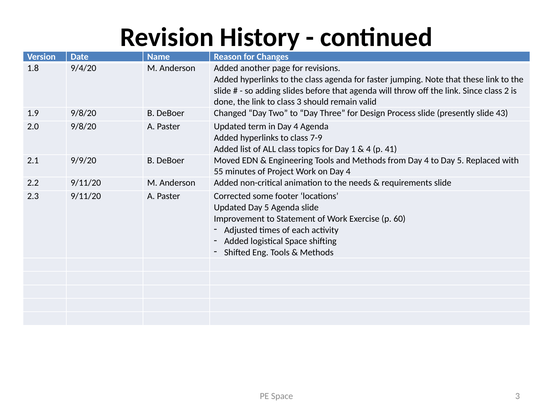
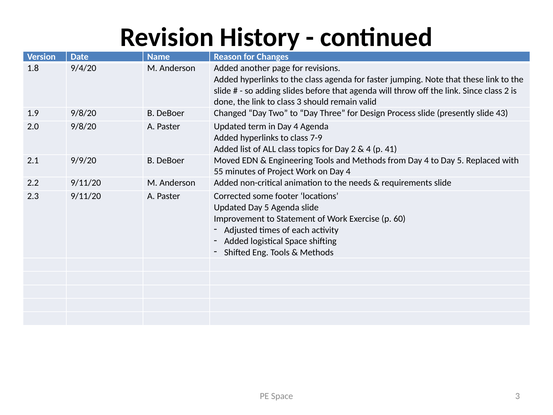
Day 1: 1 -> 2 (353, 149)
